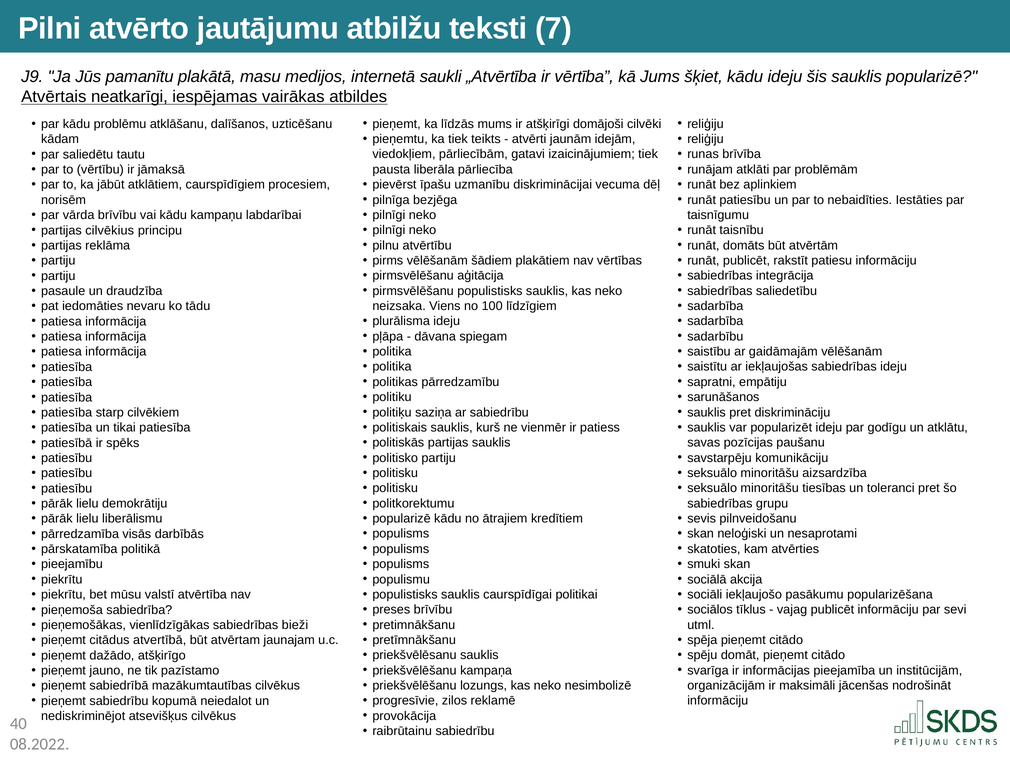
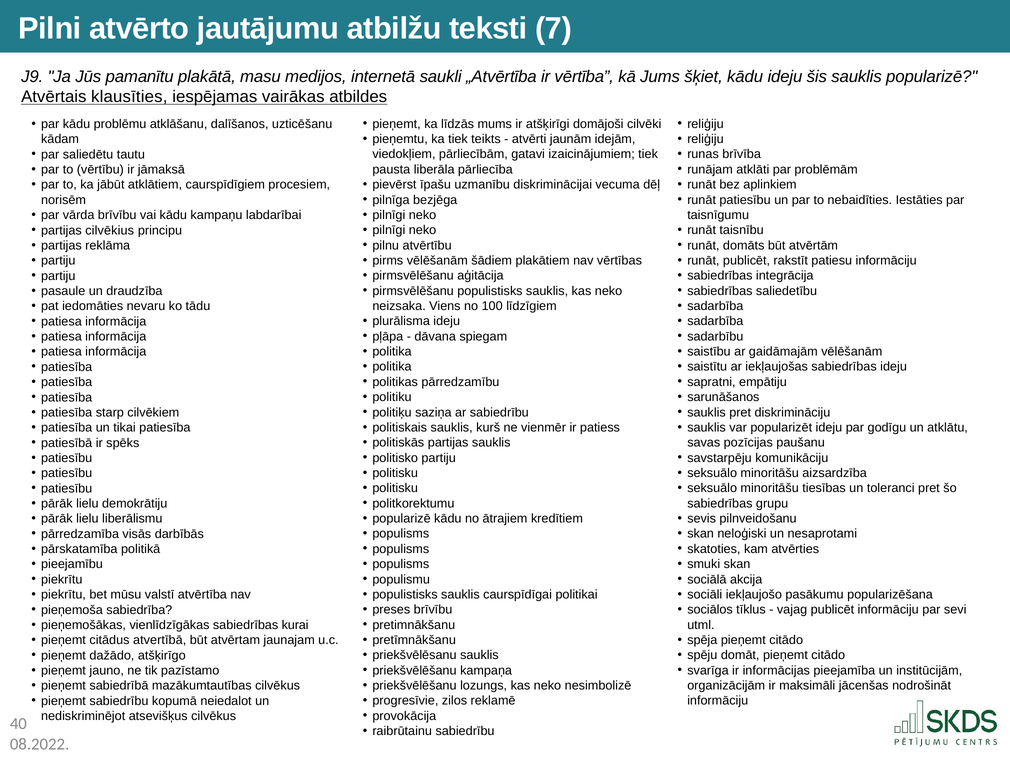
neatkarīgi: neatkarīgi -> klausīties (129, 97)
bieži: bieži -> kurai (295, 625)
